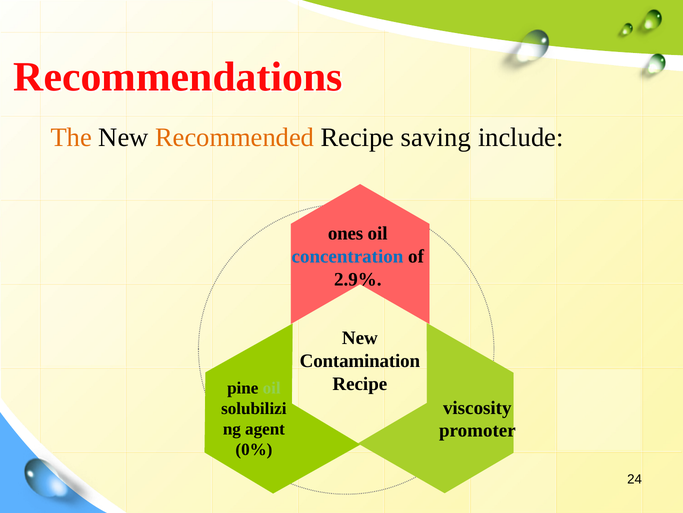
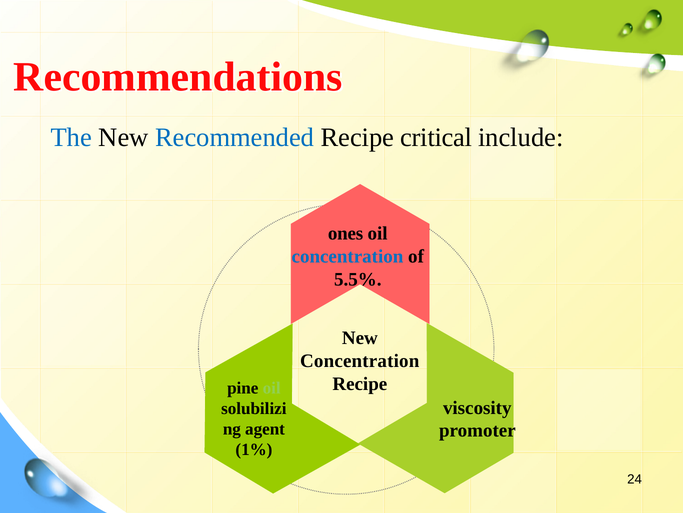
The colour: orange -> blue (71, 137)
Recommended colour: orange -> blue (235, 137)
saving: saving -> critical (436, 137)
2.9%: 2.9% -> 5.5% (358, 279)
Contamination: Contamination -> Concentration (360, 360)
0%: 0% -> 1% (254, 449)
